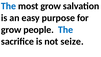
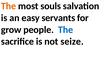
The colour: blue -> orange (8, 6)
most grow: grow -> souls (51, 6)
purpose: purpose -> servants (58, 18)
